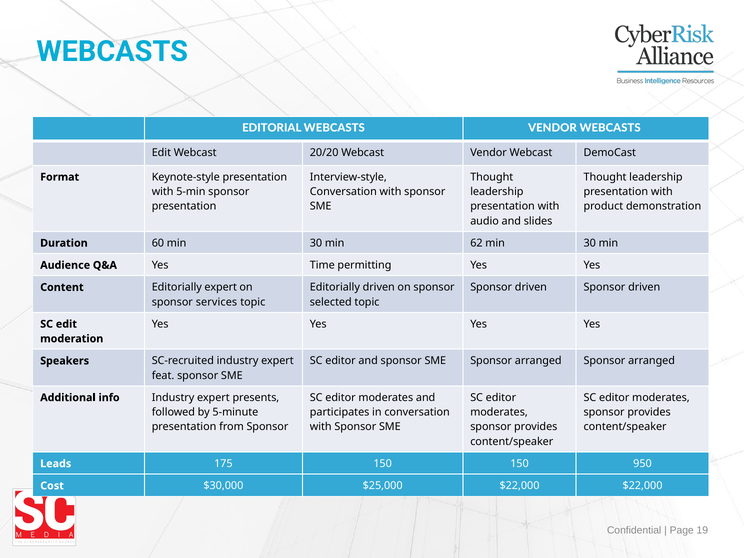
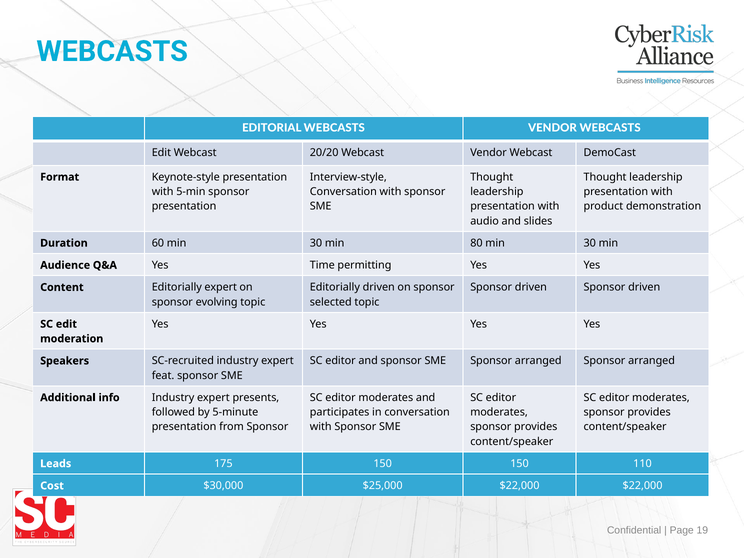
62: 62 -> 80 (476, 243)
services: services -> evolving (217, 302)
950: 950 -> 110 (643, 464)
